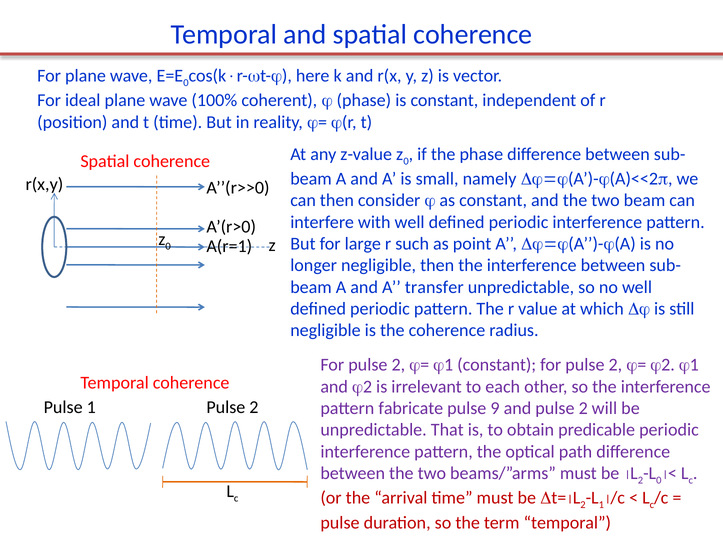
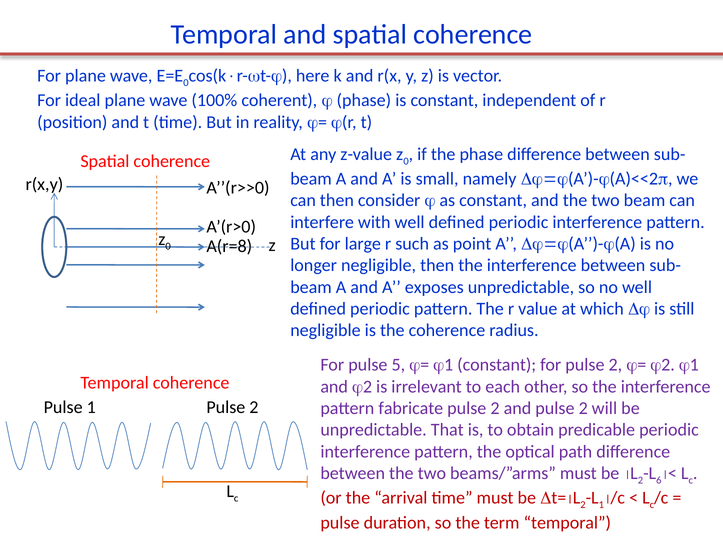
A(r=1: A(r=1 -> A(r=8 (229, 246)
transfer: transfer -> exposes (434, 287)
2: 2 -> 5 (398, 365)
9: 9 -> 2 (495, 408)
0: 0 -> 6 (659, 481)
